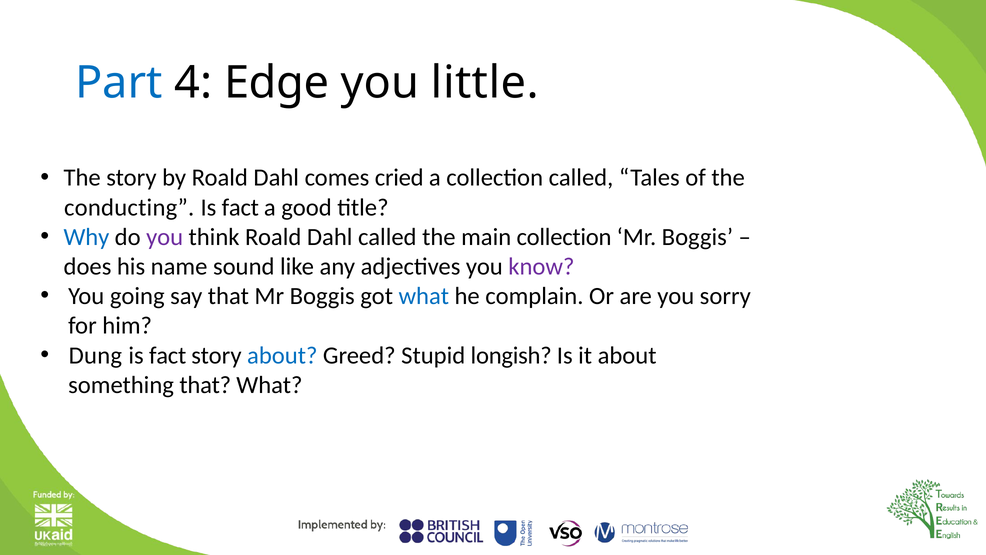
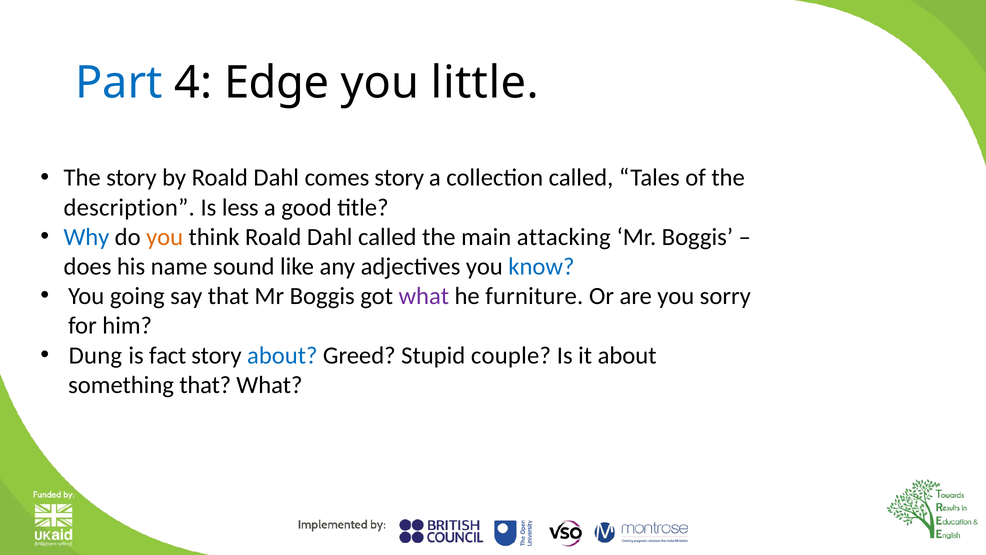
comes cried: cried -> story (399, 178)
conducting: conducting -> description (129, 207)
fact: fact -> less (240, 207)
you colour: purple -> orange (165, 237)
main collection: collection -> attacking (564, 237)
know colour: purple -> blue (541, 266)
what colour: blue -> purple (424, 296)
complain: complain -> furniture (534, 296)
longish: longish -> couple (511, 355)
